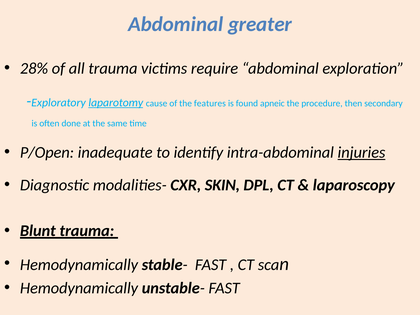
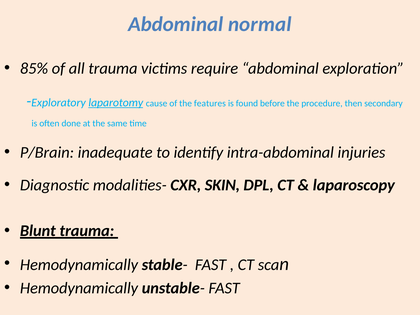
greater: greater -> normal (260, 24)
28%: 28% -> 85% (34, 68)
apneic: apneic -> before (272, 103)
P/Open: P/Open -> P/Brain (47, 152)
injuries underline: present -> none (362, 152)
